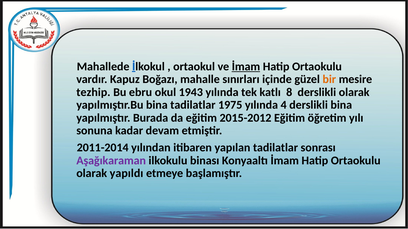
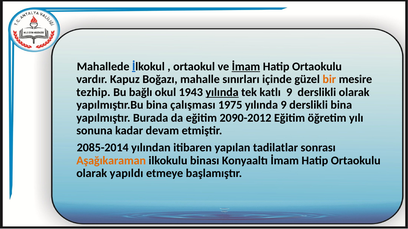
ebru: ebru -> bağlı (141, 92)
yılında underline: none -> present (222, 92)
katlı 8: 8 -> 9 (289, 92)
bina tadilatlar: tadilatlar -> çalışması (193, 105)
yılında 4: 4 -> 9 (284, 105)
2015-2012: 2015-2012 -> 2090-2012 (245, 118)
2011-2014: 2011-2014 -> 2085-2014 (103, 148)
Aşağıkaraman colour: purple -> orange (111, 161)
